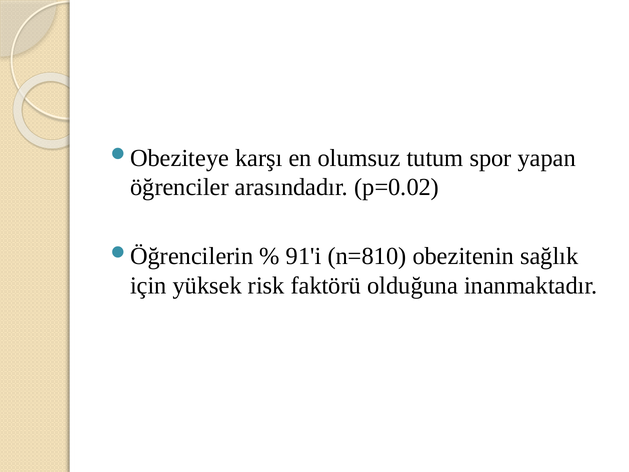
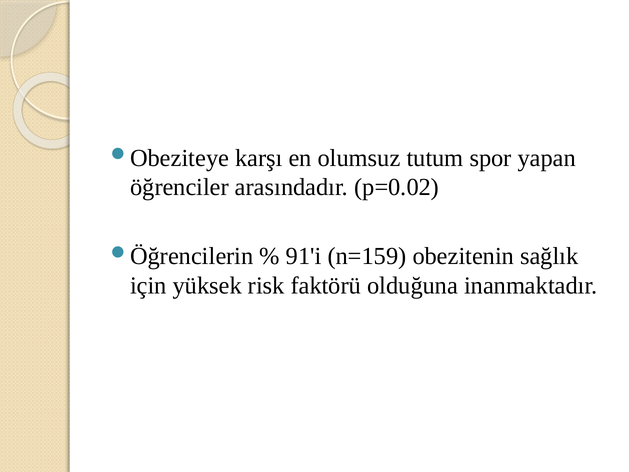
n=810: n=810 -> n=159 (367, 256)
